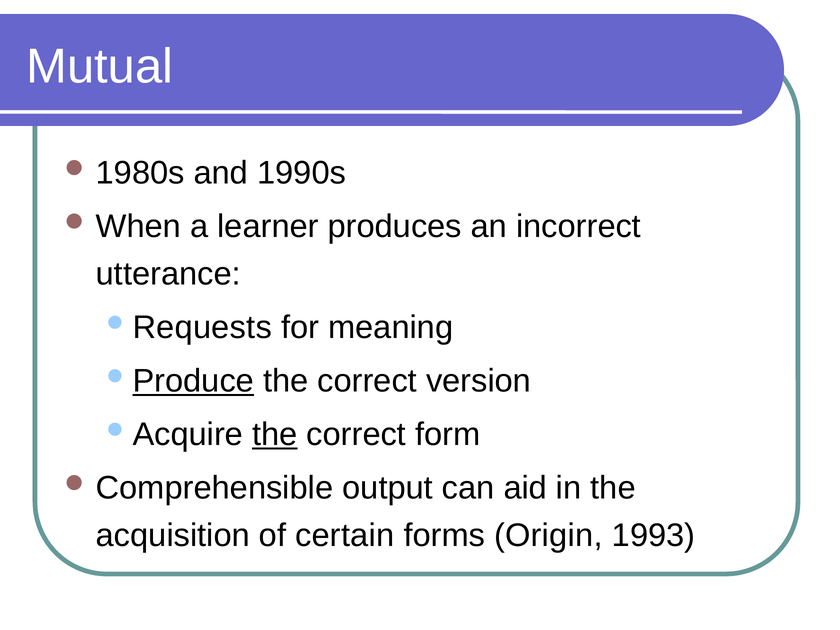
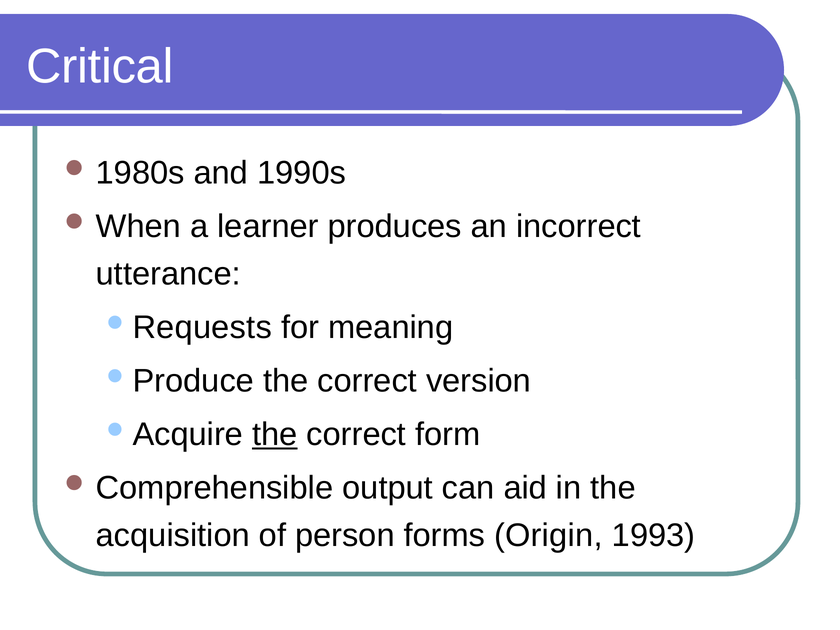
Mutual: Mutual -> Critical (100, 66)
Produce underline: present -> none (193, 381)
certain: certain -> person (345, 535)
